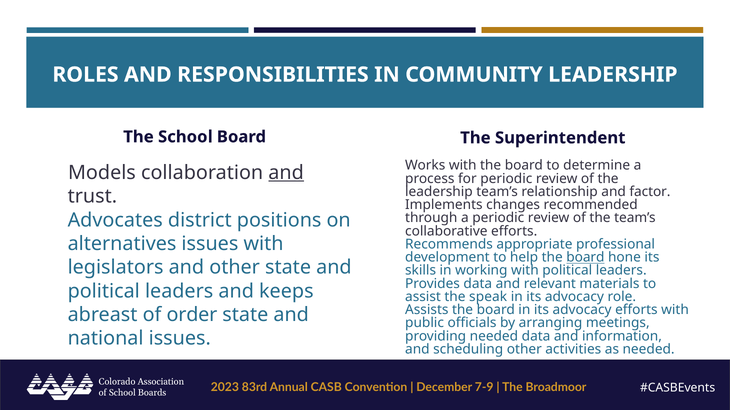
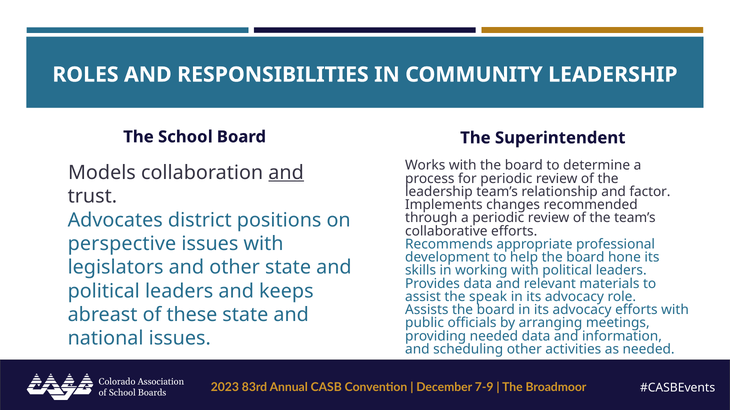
alternatives: alternatives -> perspective (122, 244)
board underline: present -> none (585, 258)
order: order -> these (192, 315)
